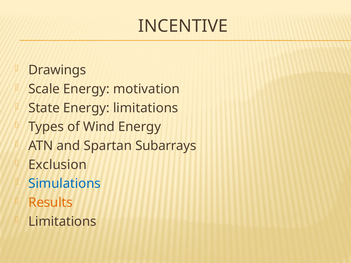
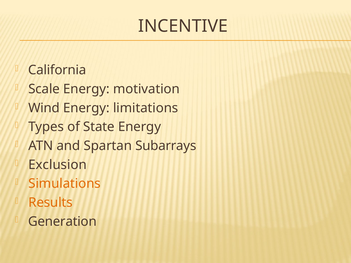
Drawings: Drawings -> California (57, 70)
State: State -> Wind (44, 108)
Wind: Wind -> State (99, 127)
Simulations colour: blue -> orange (65, 184)
Limitations: Limitations -> Generation (62, 222)
